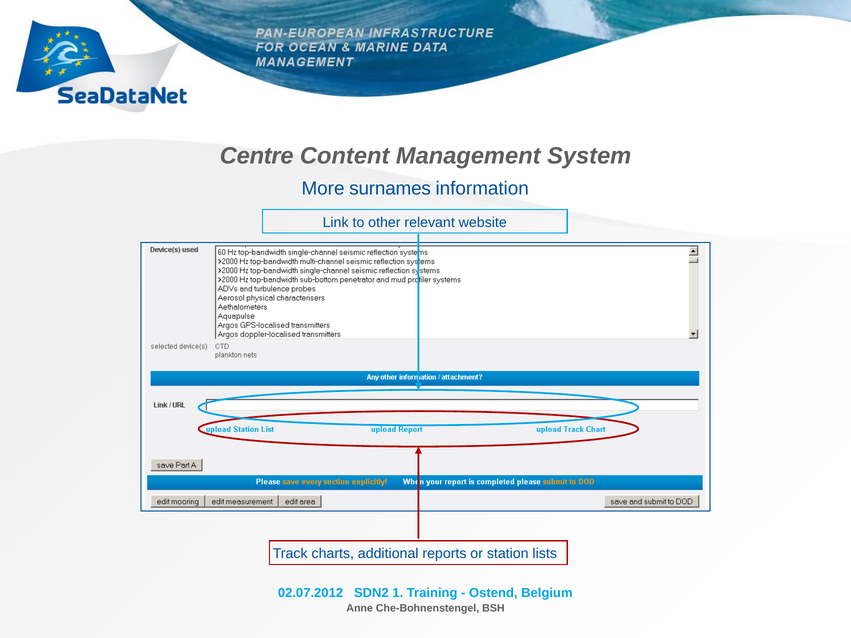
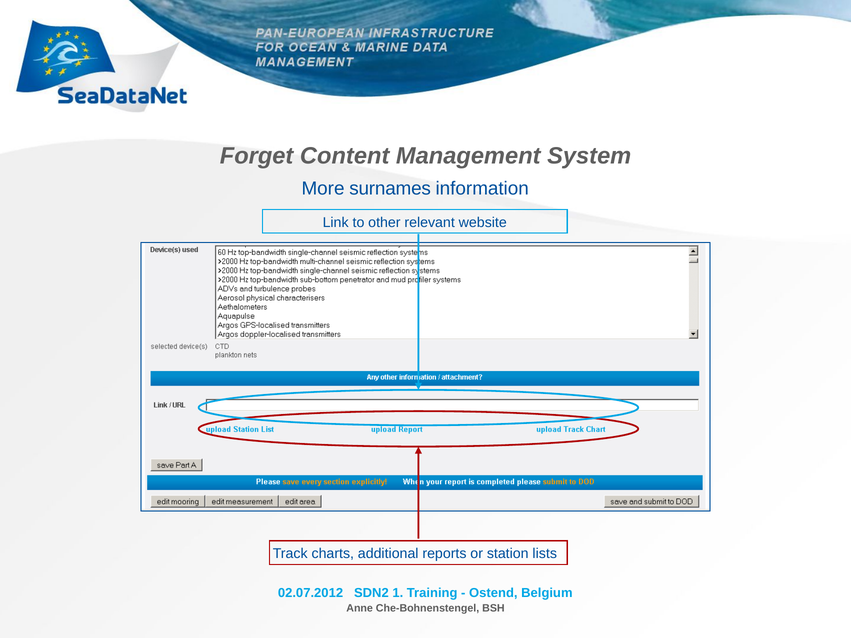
Centre: Centre -> Forget (257, 156)
